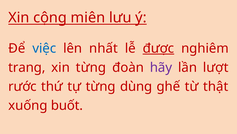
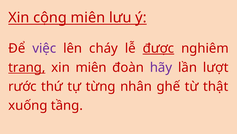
việc colour: blue -> purple (44, 48)
nhất: nhất -> cháy (103, 48)
trang underline: none -> present (27, 67)
xin từng: từng -> miên (91, 67)
dùng: dùng -> nhân (136, 86)
buốt: buốt -> tầng (67, 105)
